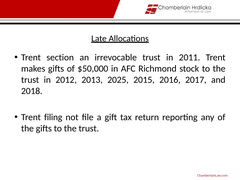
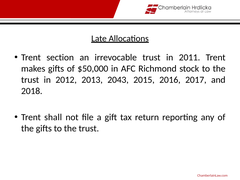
2025: 2025 -> 2043 (118, 80)
filing: filing -> shall (53, 117)
